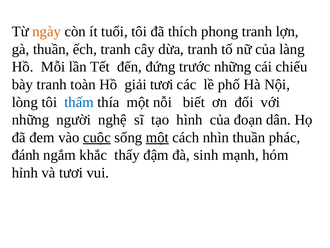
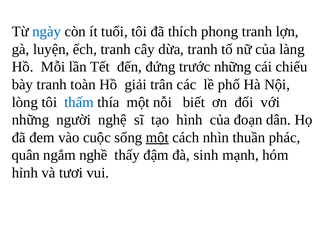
ngày colour: orange -> blue (47, 32)
gà thuần: thuần -> luyện (51, 49)
giải tươi: tươi -> trân (162, 84)
cuộc underline: present -> none (97, 137)
đánh: đánh -> quân (26, 155)
khắc: khắc -> nghề (93, 155)
